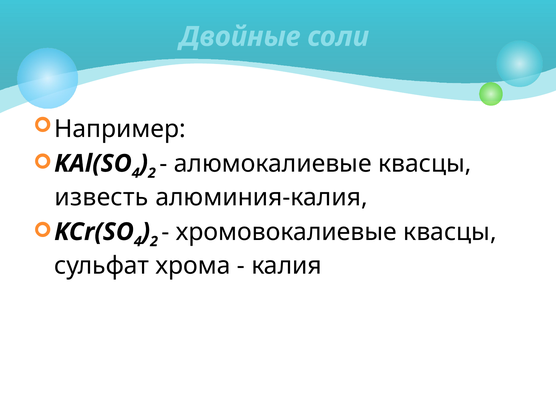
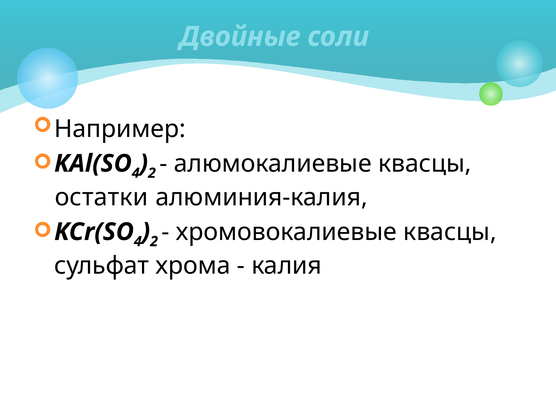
известь: известь -> остатки (101, 197)
